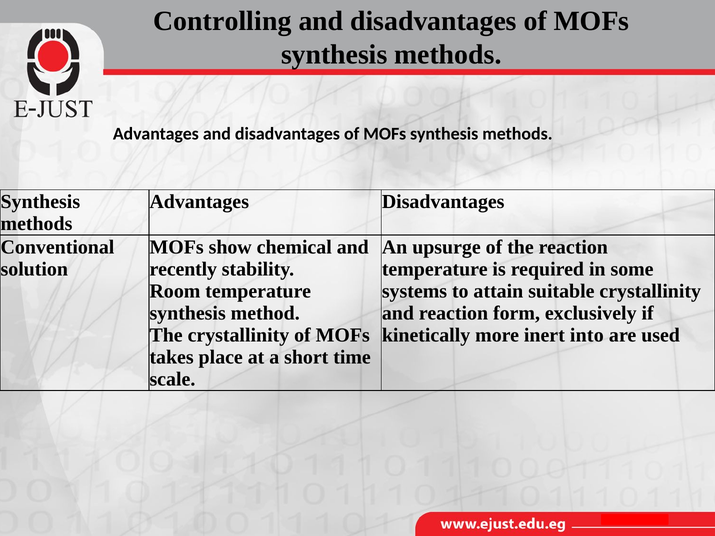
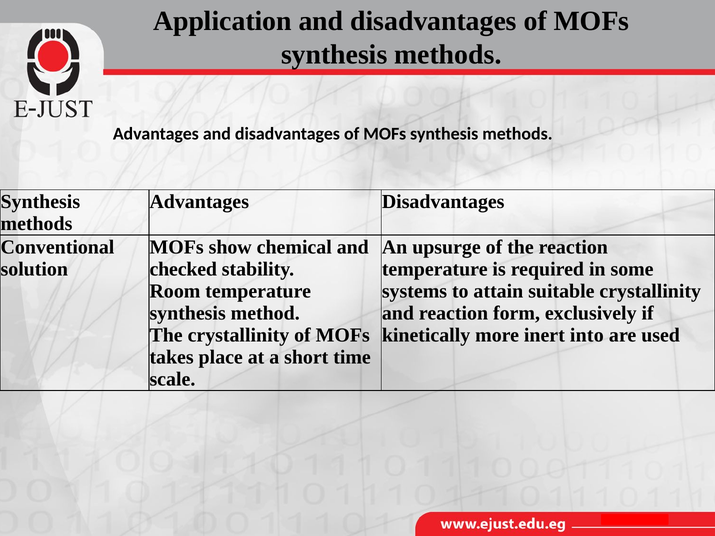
Controlling: Controlling -> Application (222, 21)
recently: recently -> checked (183, 269)
